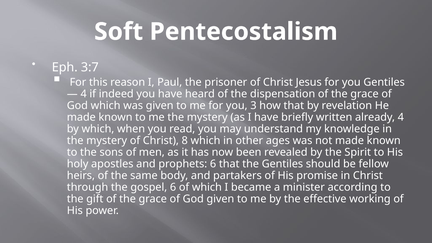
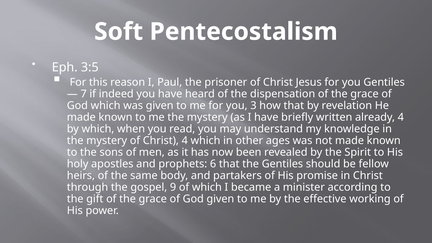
3:7: 3:7 -> 3:5 (90, 67)
4: 4 -> 7 (84, 94)
Christ 8: 8 -> 4 (185, 141)
gospel 6: 6 -> 9 (173, 187)
